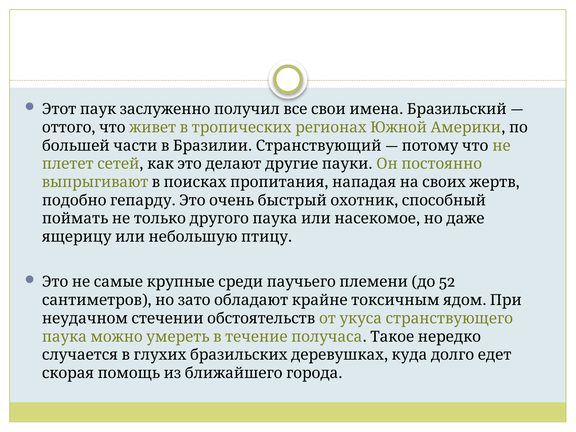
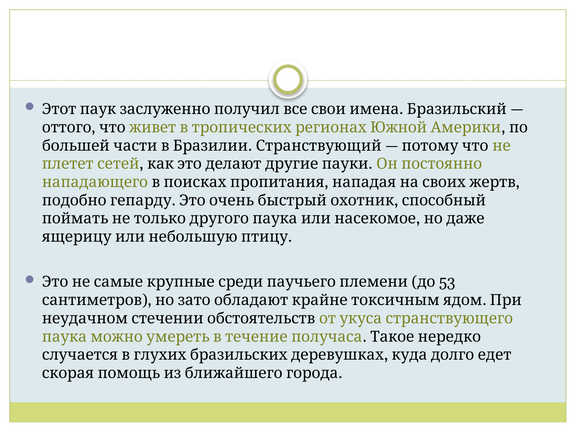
выпрыгивают: выпрыгивают -> нападающего (95, 182)
52: 52 -> 53 (447, 282)
